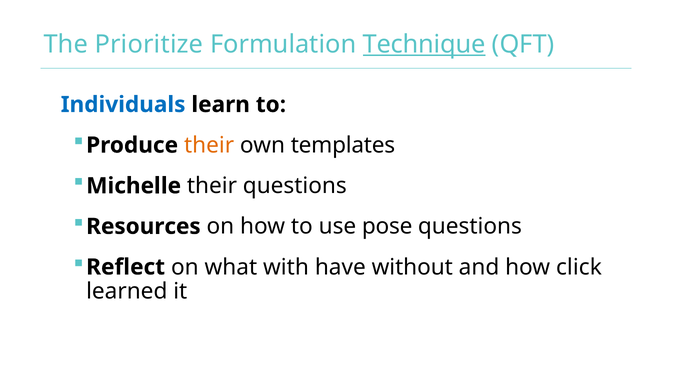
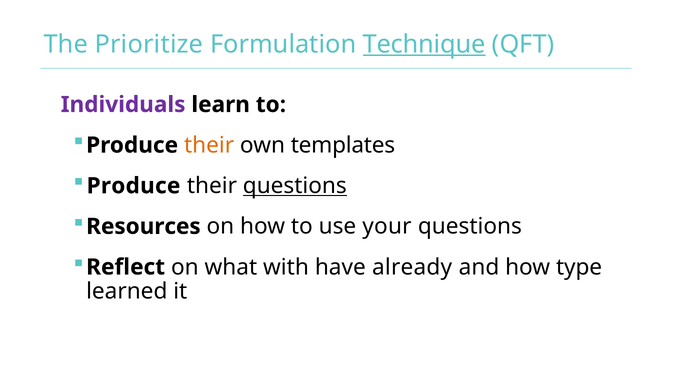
Individuals colour: blue -> purple (123, 105)
Michelle: Michelle -> Produce (134, 186)
questions underline: none -> present (295, 186)
pose: pose -> your (387, 227)
without: without -> already (412, 267)
click: click -> type (579, 267)
